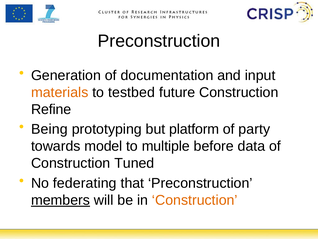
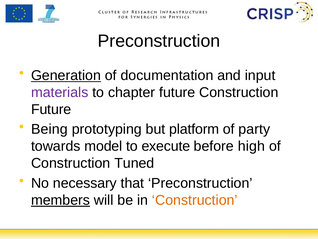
Generation underline: none -> present (66, 75)
materials colour: orange -> purple (60, 92)
testbed: testbed -> chapter (132, 92)
Refine: Refine -> Future (51, 109)
multiple: multiple -> execute (166, 146)
data: data -> high (251, 146)
federating: federating -> necessary (85, 183)
